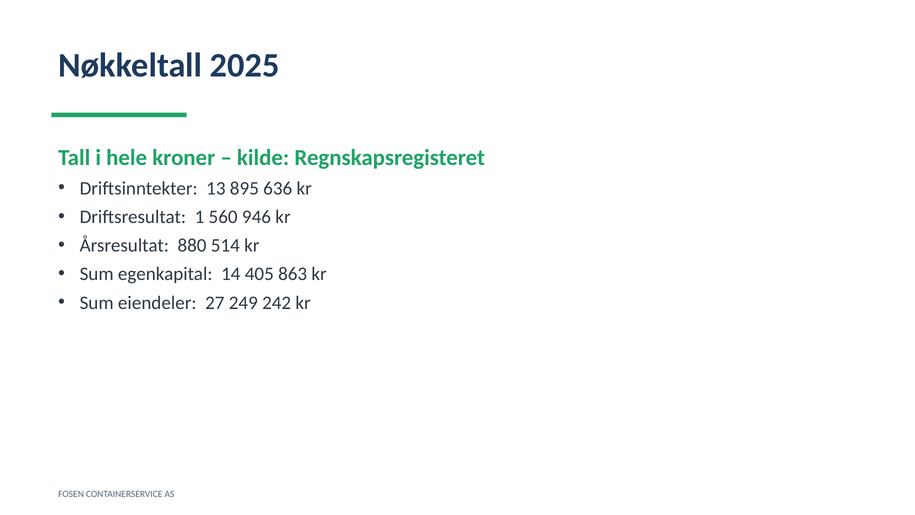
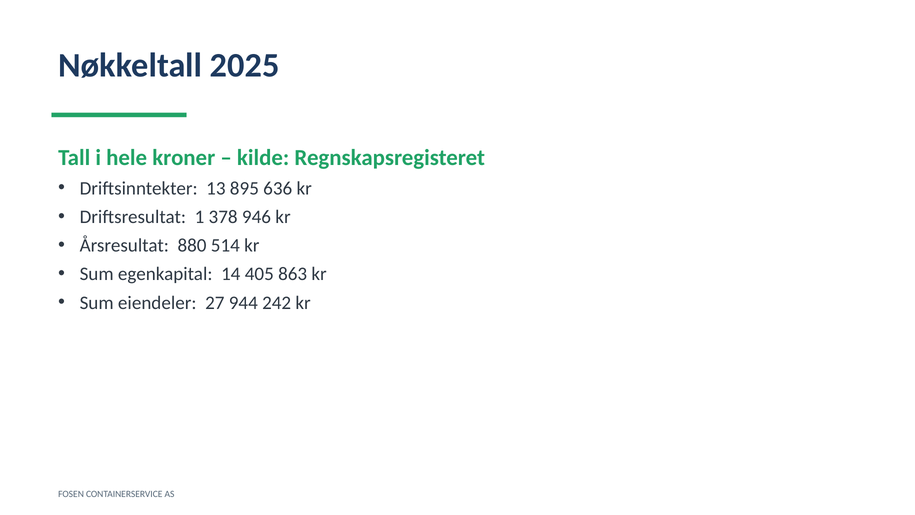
560: 560 -> 378 (223, 217)
249: 249 -> 944 (243, 303)
